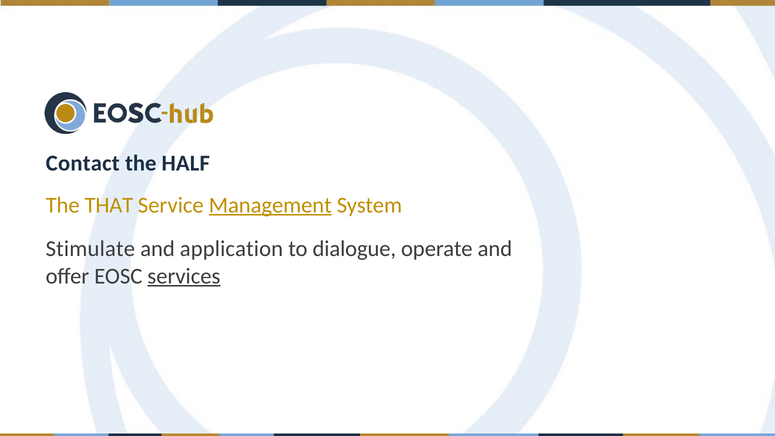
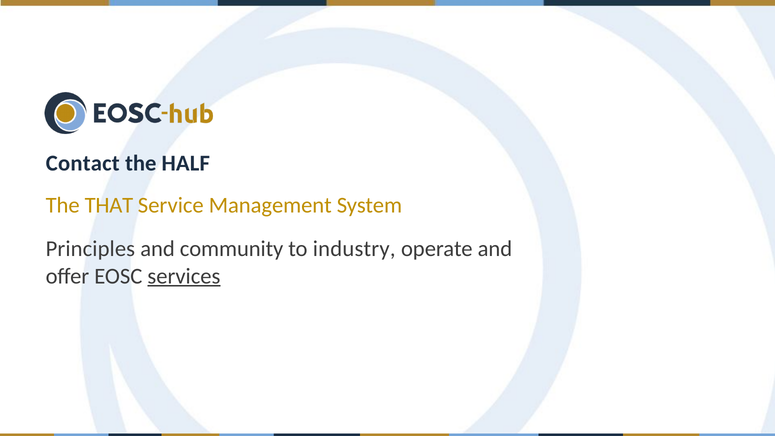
Management underline: present -> none (270, 205)
Stimulate: Stimulate -> Principles (90, 249)
application: application -> community (232, 249)
dialogue: dialogue -> industry (354, 249)
